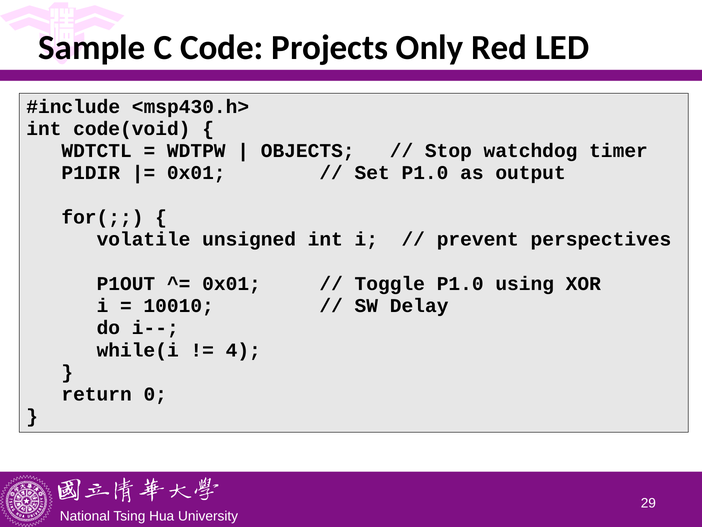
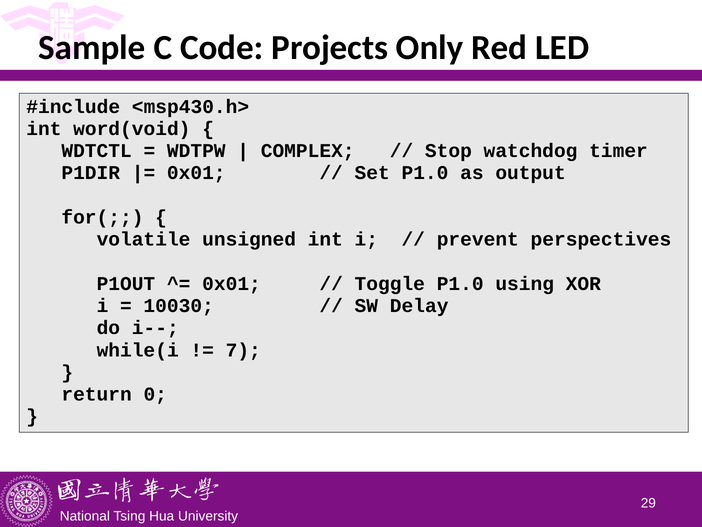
code(void: code(void -> word(void (132, 129)
OBJECTS: OBJECTS -> COMPLEX (308, 151)
10010: 10010 -> 10030 (179, 306)
4: 4 -> 7 (243, 350)
